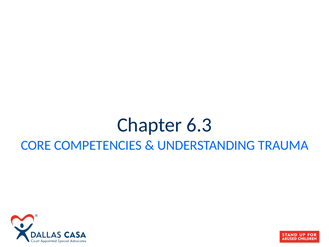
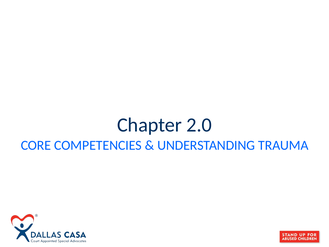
6.3: 6.3 -> 2.0 (199, 125)
